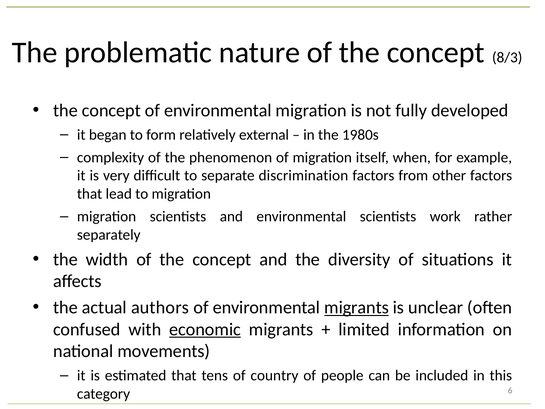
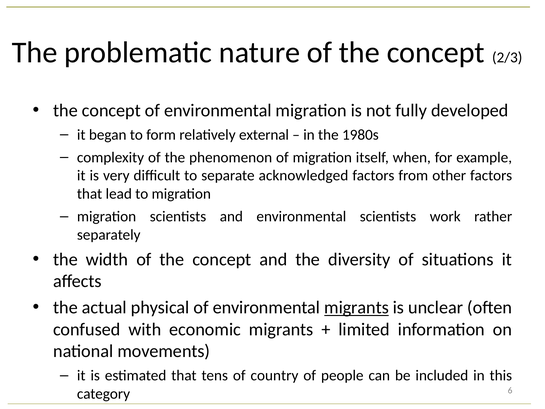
8/3: 8/3 -> 2/3 (507, 58)
discrimination: discrimination -> acknowledged (303, 175)
authors: authors -> physical (160, 307)
economic underline: present -> none (205, 329)
